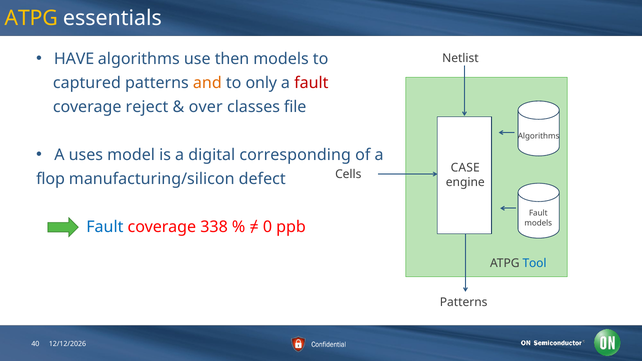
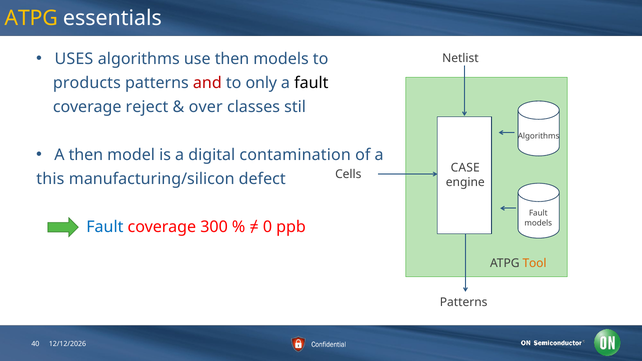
HAVE: HAVE -> USES (74, 59)
captured: captured -> products (87, 83)
and colour: orange -> red (207, 83)
fault colour: red -> black (311, 83)
file: file -> stil (295, 107)
A uses: uses -> then (86, 155)
corresponding: corresponding -> contamination (295, 155)
flop: flop -> this (50, 179)
338: 338 -> 300 (214, 227)
Tool colour: blue -> orange (535, 264)
